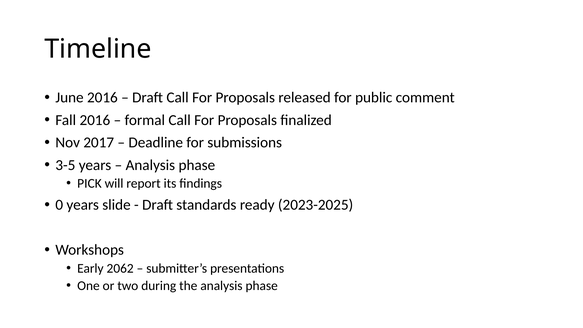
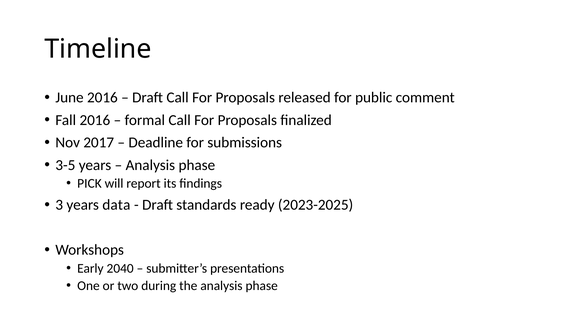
0: 0 -> 3 (59, 205)
slide: slide -> data (116, 205)
2062: 2062 -> 2040 (120, 268)
